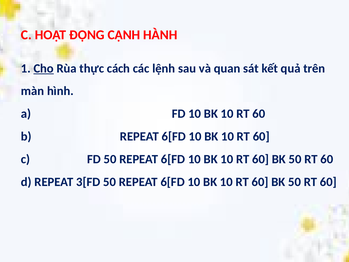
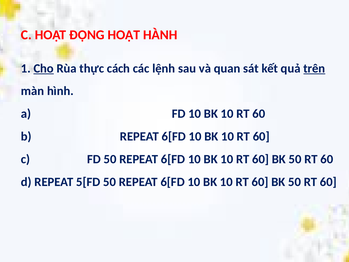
ĐỘNG CẠNH: CẠNH -> HOẠT (124, 35)
trên underline: none -> present (314, 68)
3[FD: 3[FD -> 5[FD (88, 182)
